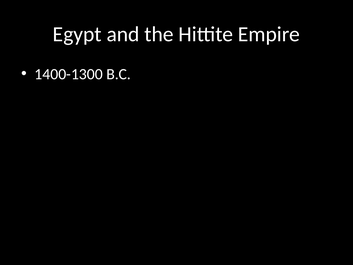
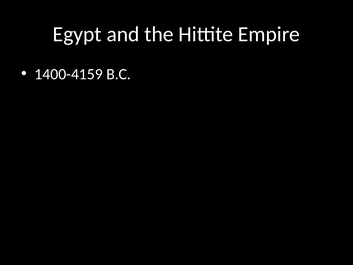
1400-1300: 1400-1300 -> 1400-4159 (69, 74)
